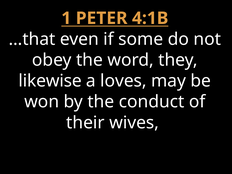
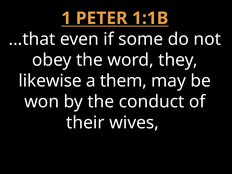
4:1B: 4:1B -> 1:1B (150, 18)
loves: loves -> them (123, 81)
